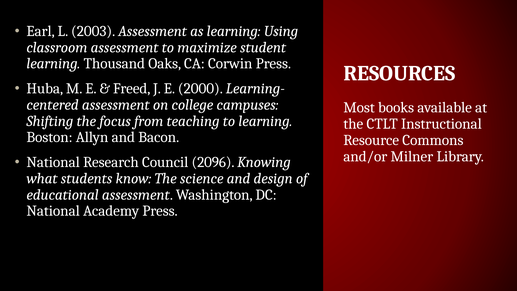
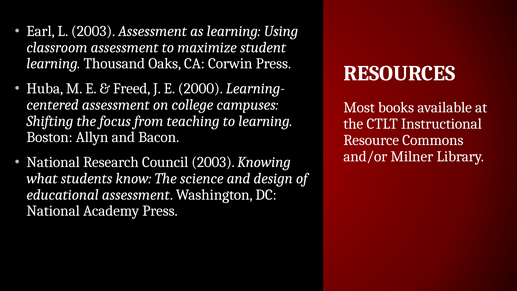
Council 2096: 2096 -> 2003 (213, 162)
